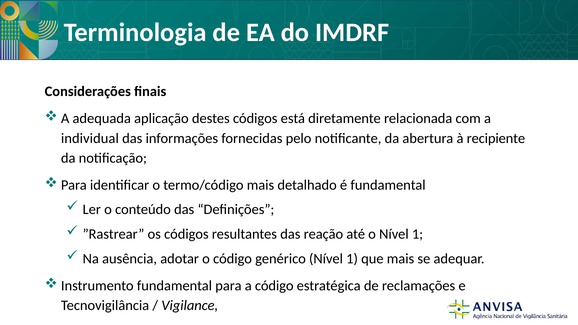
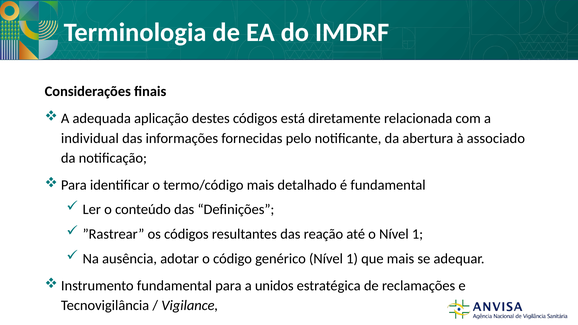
recipiente: recipiente -> associado (496, 138)
a código: código -> unidos (274, 286)
